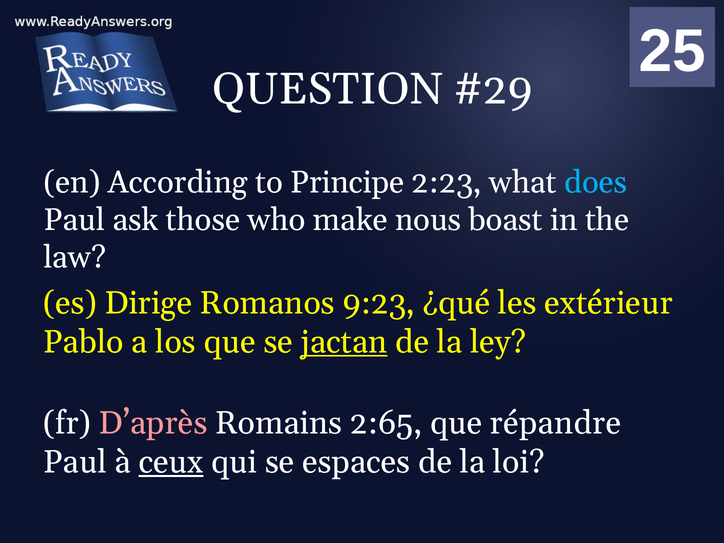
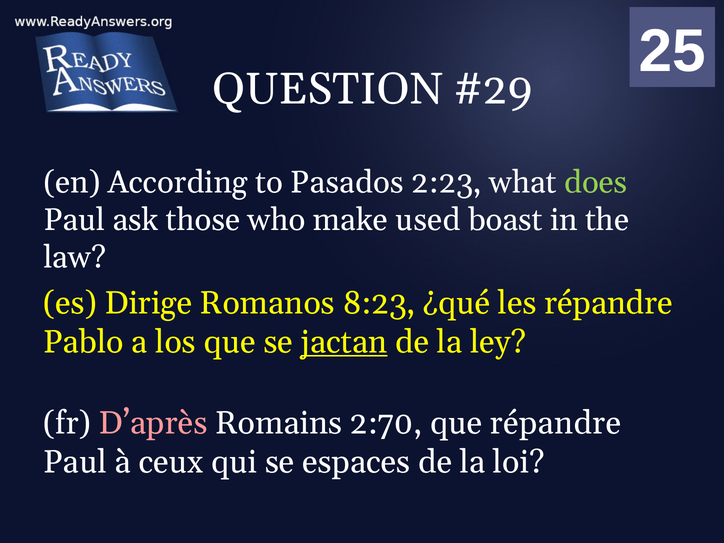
Principe: Principe -> Pasados (347, 182)
does colour: light blue -> light green (596, 182)
nous: nous -> used (428, 220)
9:23: 9:23 -> 8:23 (379, 303)
les extérieur: extérieur -> répandre (609, 303)
2:65: 2:65 -> 2:70 (386, 423)
ceux underline: present -> none (171, 462)
